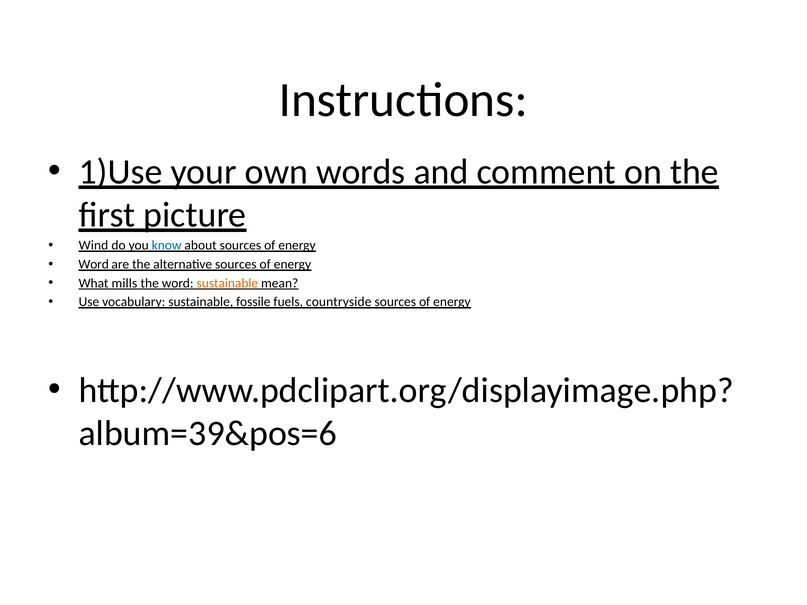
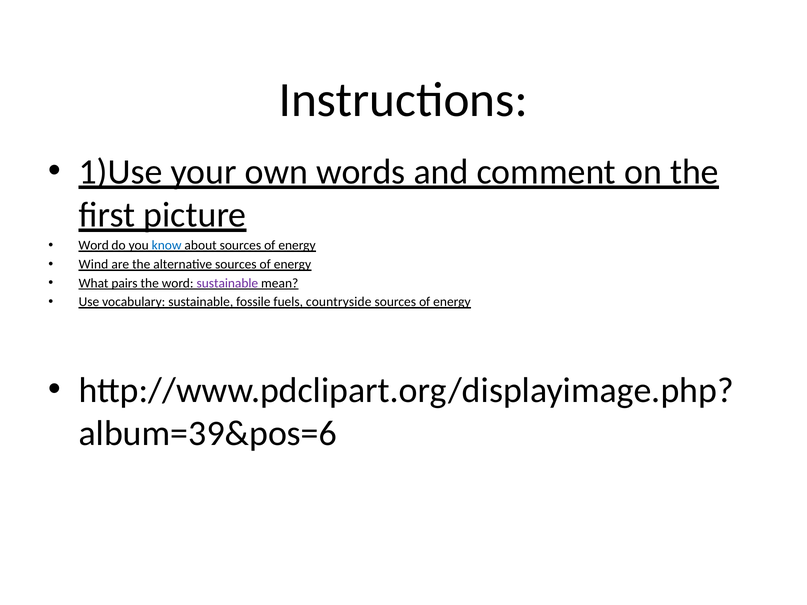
Wind: Wind -> Word (94, 246)
Word: Word -> Wind (94, 264)
mills: mills -> pairs (125, 283)
sustainable colour: orange -> purple (227, 283)
